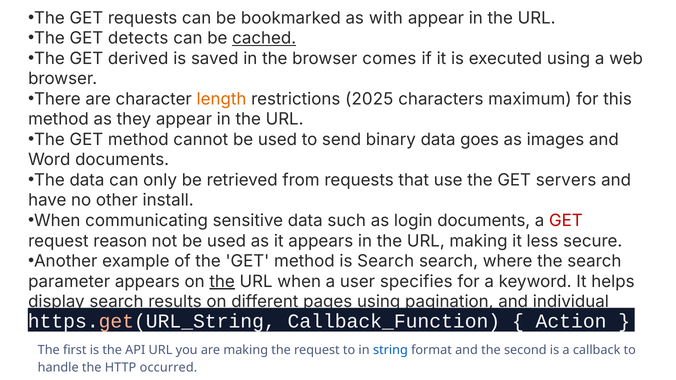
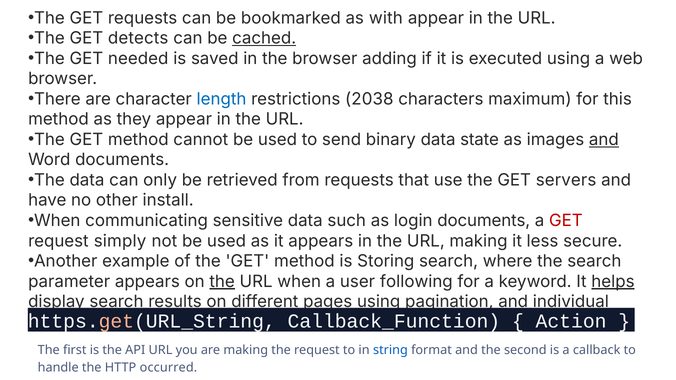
derived: derived -> needed (138, 59)
comes: comes -> adding (389, 59)
length colour: orange -> blue (222, 99)
2025: 2025 -> 2038 (369, 99)
goes: goes -> state (480, 140)
and underline: none -> present (604, 140)
reason: reason -> simply (120, 241)
is Search: Search -> Storing (386, 261)
specifies: specifies -> following (416, 282)
helps underline: none -> present (613, 282)
